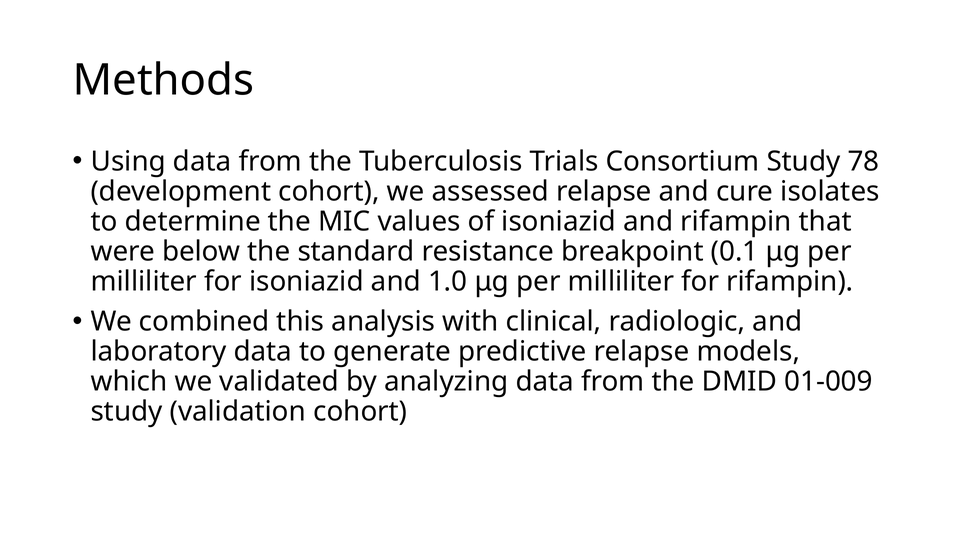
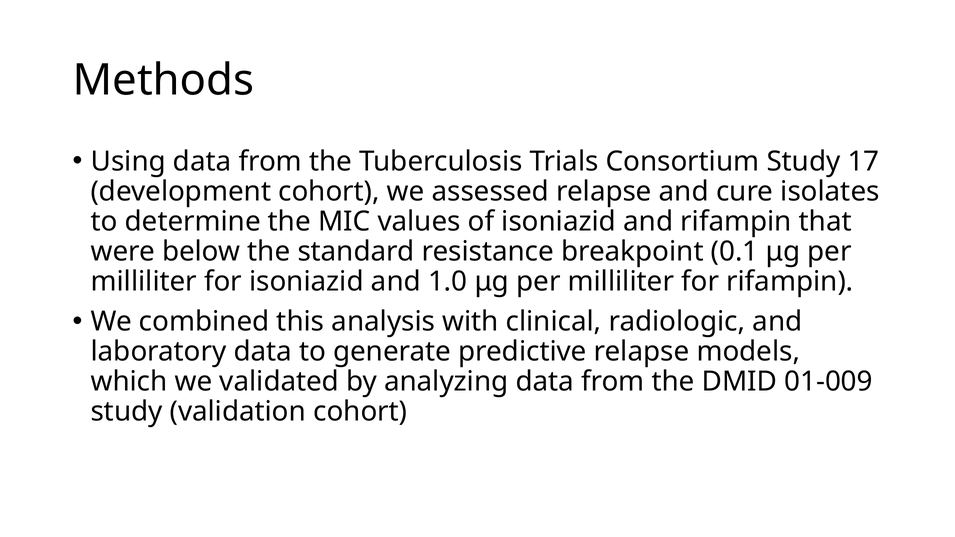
78: 78 -> 17 (864, 161)
